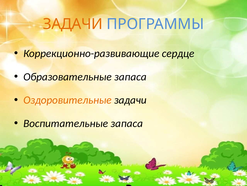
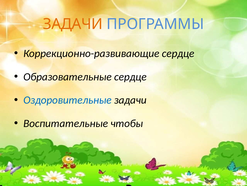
Образовательные запаса: запаса -> сердце (130, 76)
Оздоровительные colour: orange -> blue (67, 100)
Воспитательные запаса: запаса -> чтобы (127, 123)
